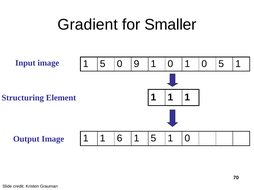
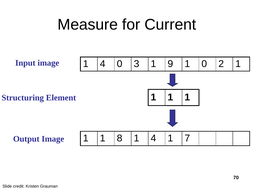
Gradient: Gradient -> Measure (88, 25)
Smaller: Smaller -> Current (170, 25)
5: 5 -> 4 (103, 64)
9: 9 -> 3 (137, 64)
0: 0 -> 9 (170, 64)
0 5: 5 -> 2 (221, 64)
6: 6 -> 8 (120, 139)
5: 5 -> 4 (153, 139)
0: 0 -> 7 (187, 139)
